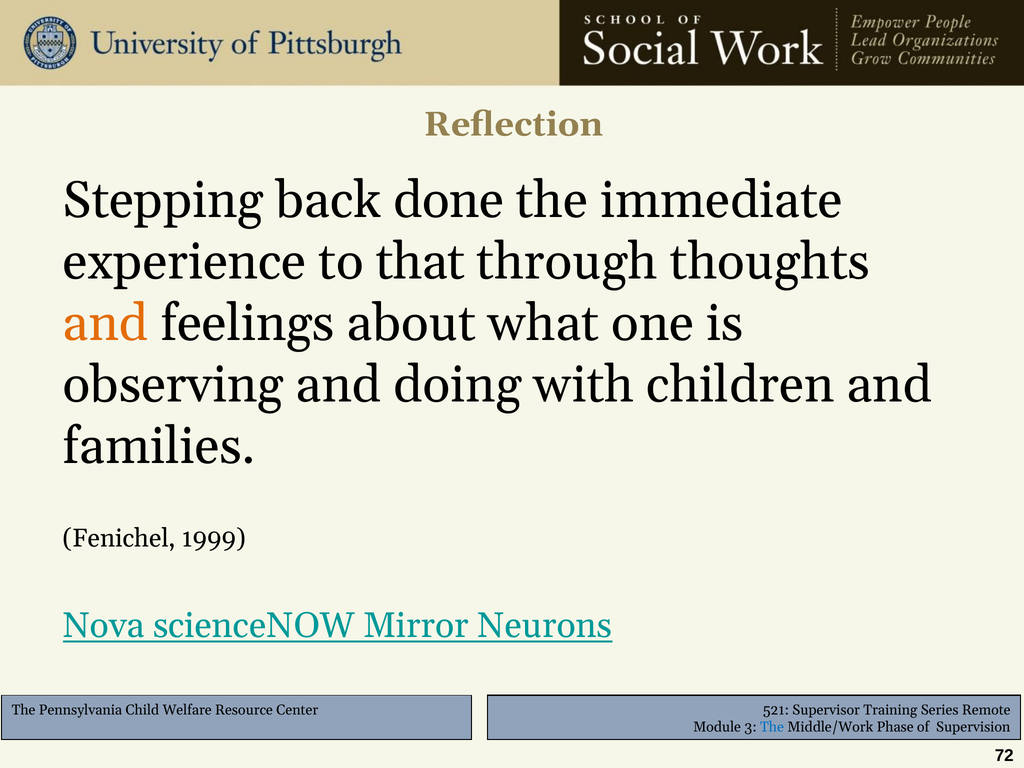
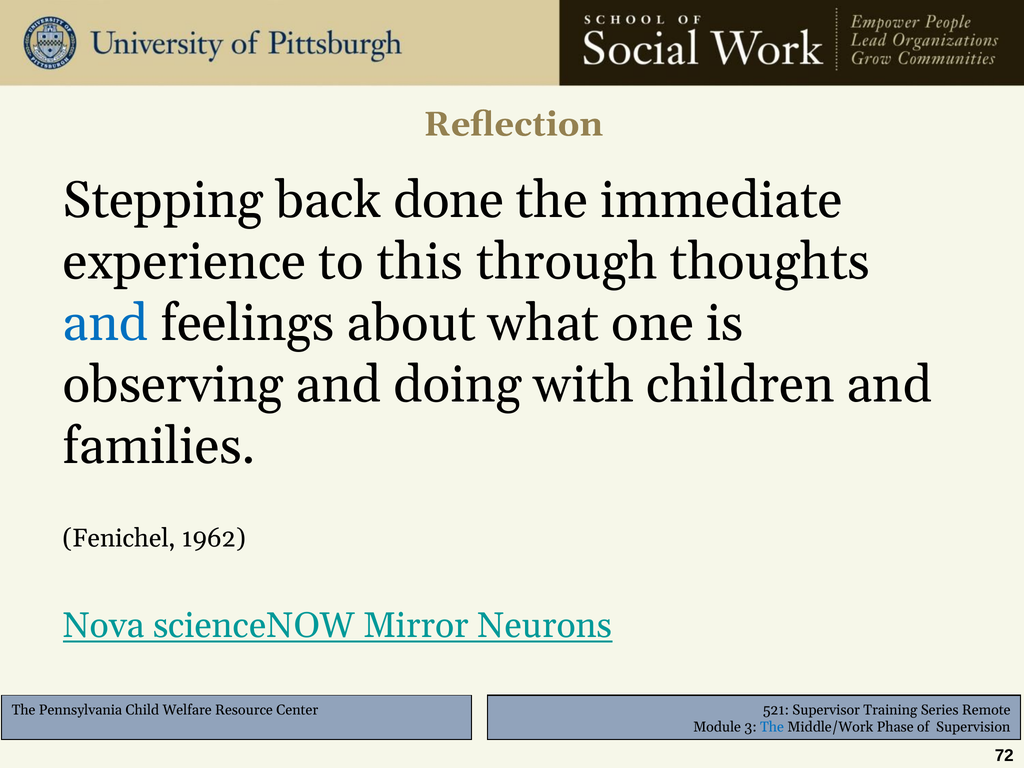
that: that -> this (420, 262)
and colour: orange -> blue (106, 323)
1999: 1999 -> 1962 (214, 538)
